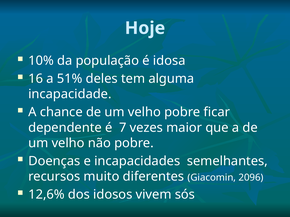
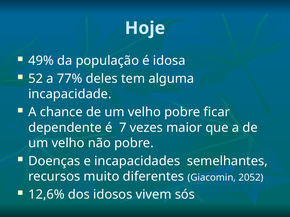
10%: 10% -> 49% (41, 61)
16: 16 -> 52 (36, 79)
51%: 51% -> 77% (70, 79)
2096: 2096 -> 2052 (251, 178)
